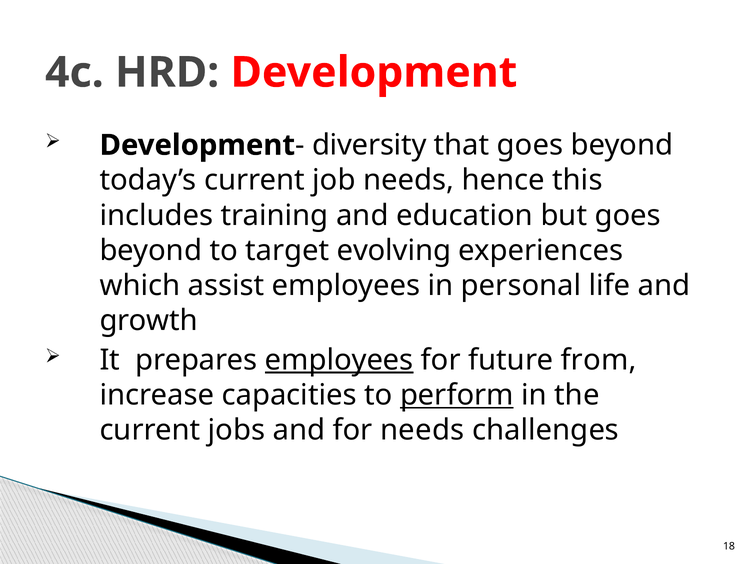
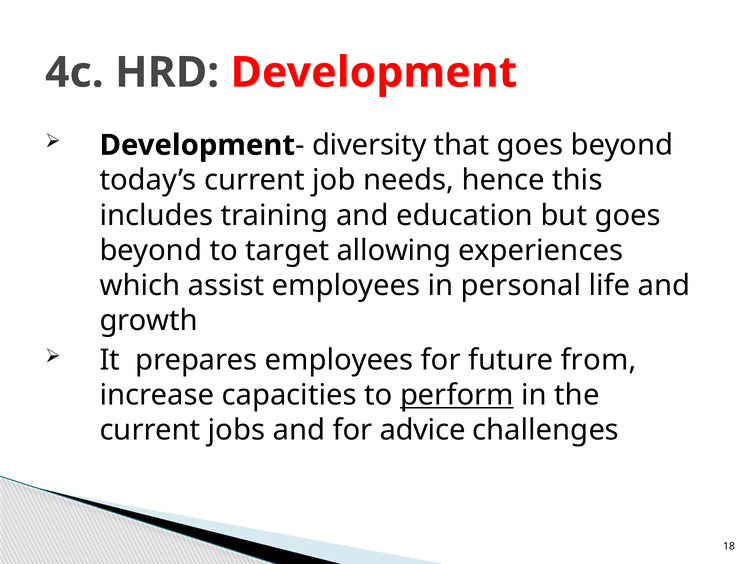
evolving: evolving -> allowing (394, 251)
employees underline: present -> none (339, 360)
for needs: needs -> advice (423, 431)
